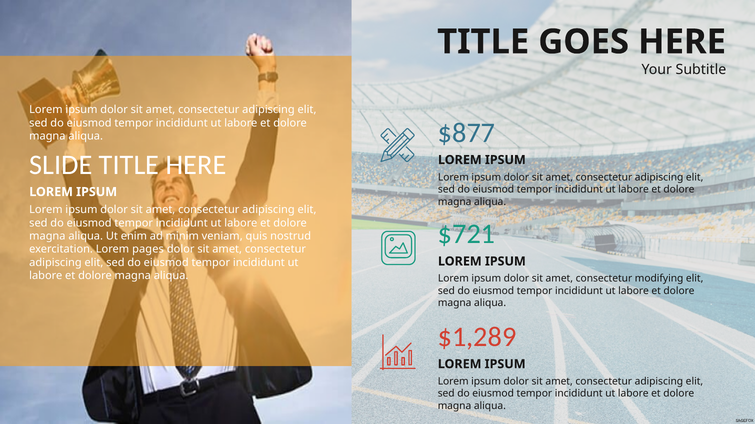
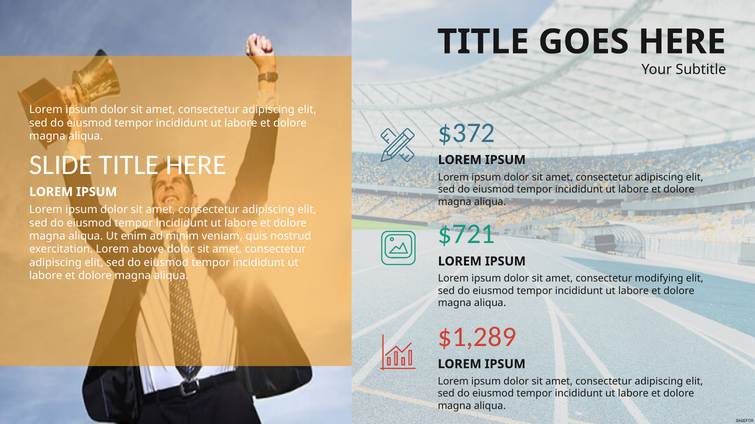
$877: $877 -> $372 (467, 133)
pages: pages -> above (148, 250)
